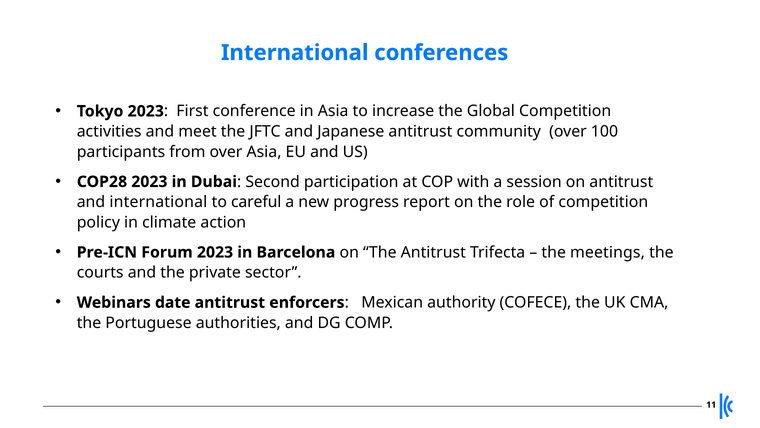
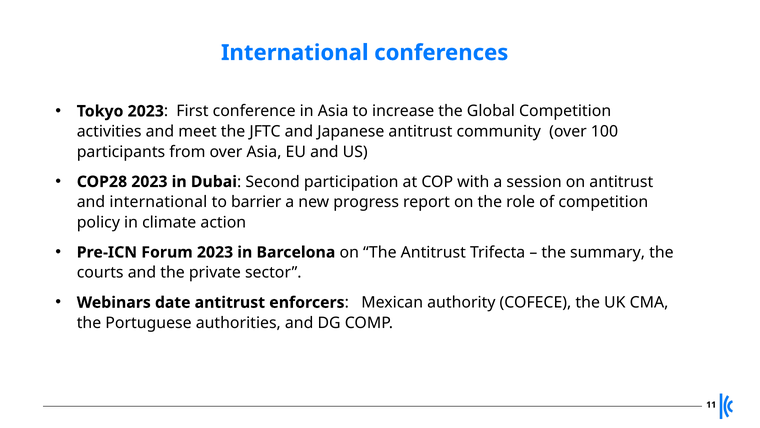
careful: careful -> barrier (256, 202)
meetings: meetings -> summary (608, 252)
